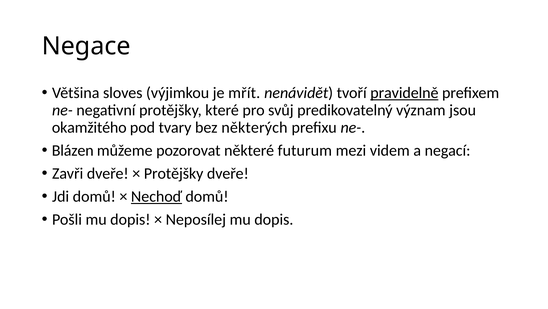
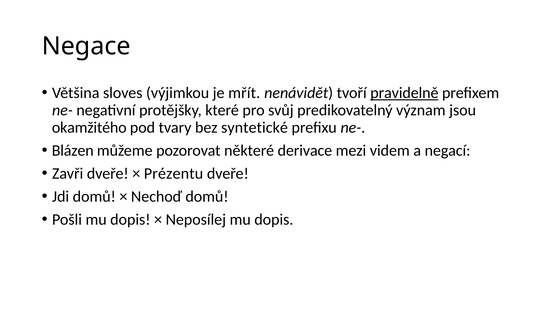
některých: některých -> syntetické (254, 127)
futurum: futurum -> derivace (305, 150)
Protějšky: Protějšky -> Prézentu (174, 173)
Nechoď underline: present -> none (156, 196)
